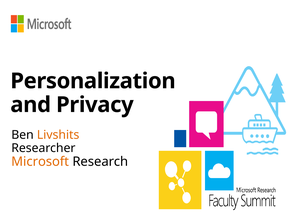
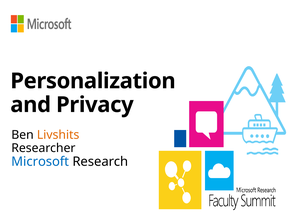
Microsoft colour: orange -> blue (40, 161)
